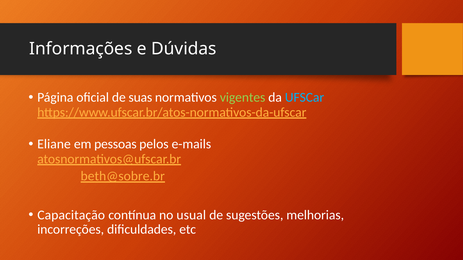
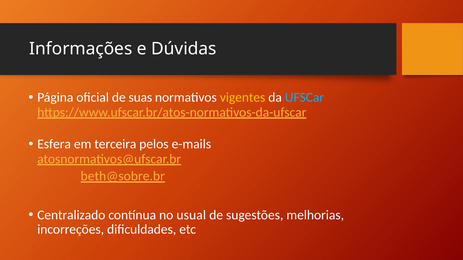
vigentes colour: light green -> yellow (243, 98)
Eliane: Eliane -> Esfera (54, 144)
pessoas: pessoas -> terceira (115, 144)
Capacitação: Capacitação -> Centralizado (71, 215)
